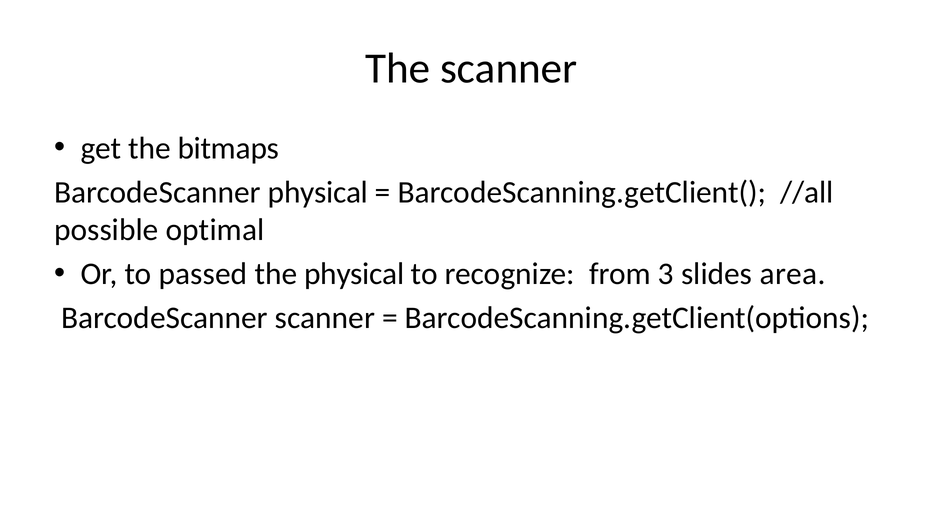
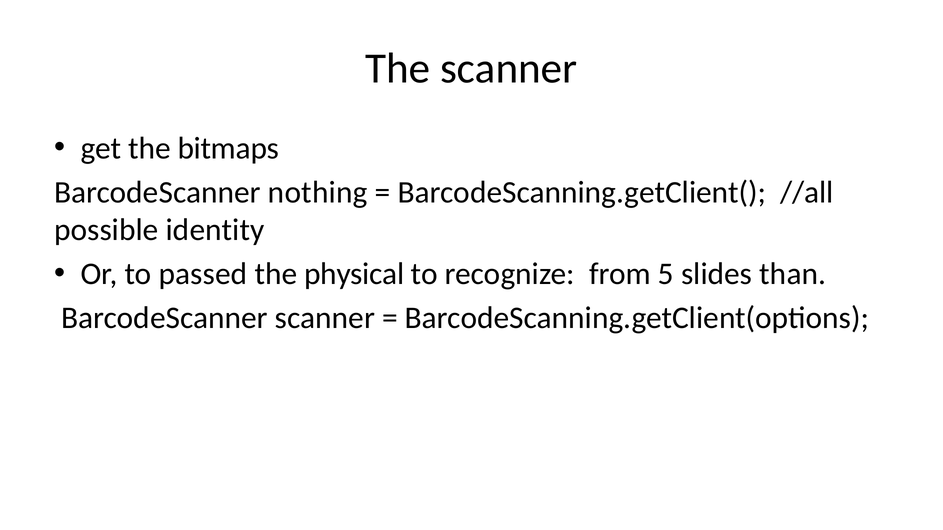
BarcodeScanner physical: physical -> nothing (318, 192)
optimal: optimal -> identity (215, 230)
3: 3 -> 5 (666, 274)
area: area -> than (793, 274)
